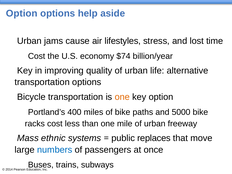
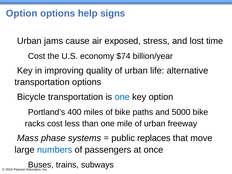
aside: aside -> signs (113, 13)
lifestyles: lifestyles -> exposed (123, 41)
one colour: orange -> blue (122, 97)
ethnic: ethnic -> phase (53, 138)
